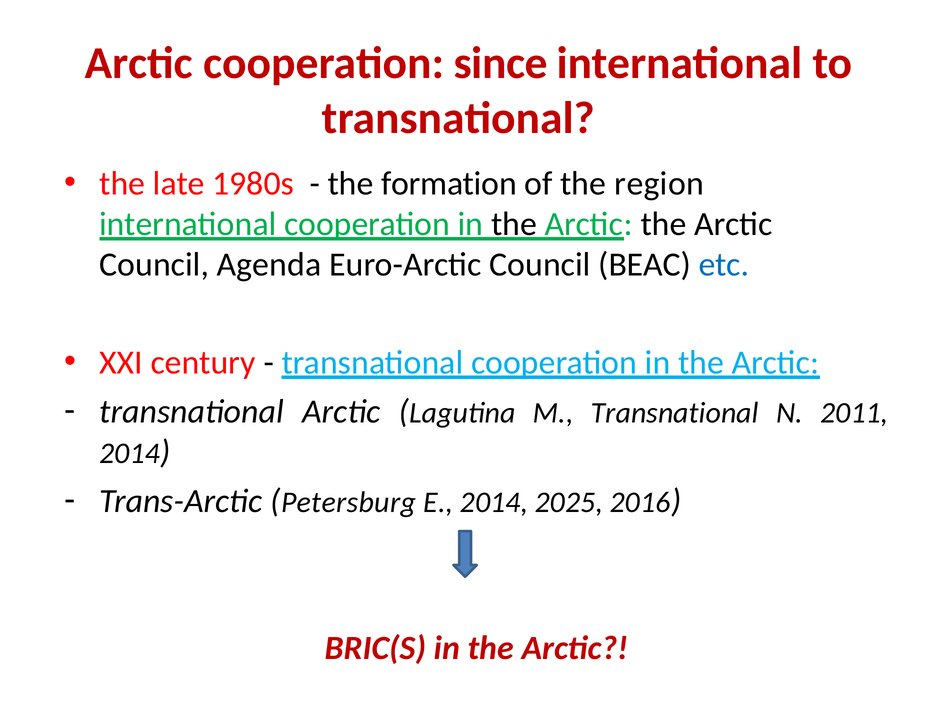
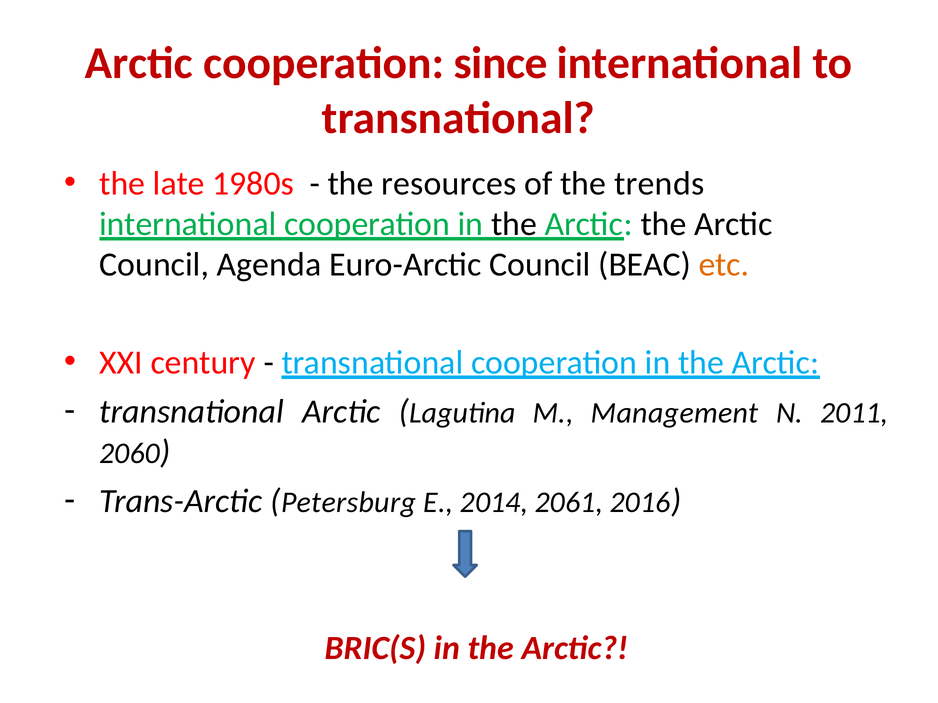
formation: formation -> resources (449, 184)
region: region -> trends (659, 184)
etc colour: blue -> orange (724, 265)
M Transnational: Transnational -> Management (675, 413)
2014: 2014 -> 2060 (130, 454)
2025: 2025 -> 2061 (569, 503)
